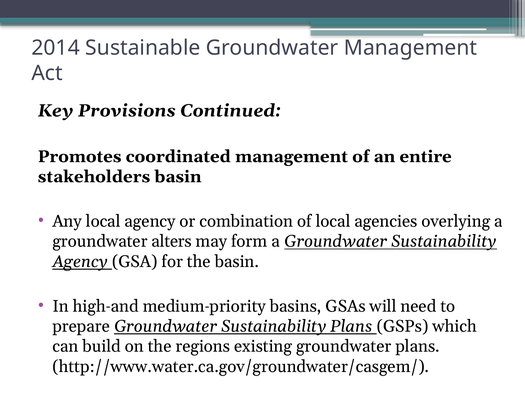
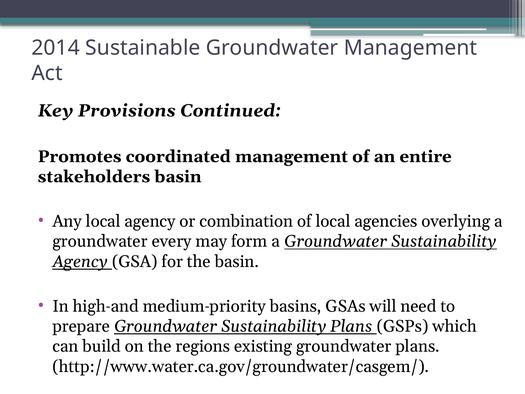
alters: alters -> every (172, 241)
